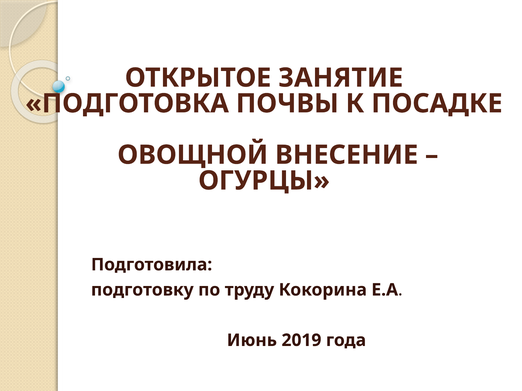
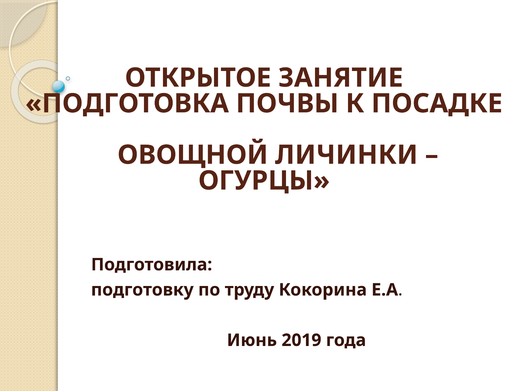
ВНЕСЕНИЕ: ВНЕСЕНИЕ -> ЛИЧИНКИ (347, 155)
